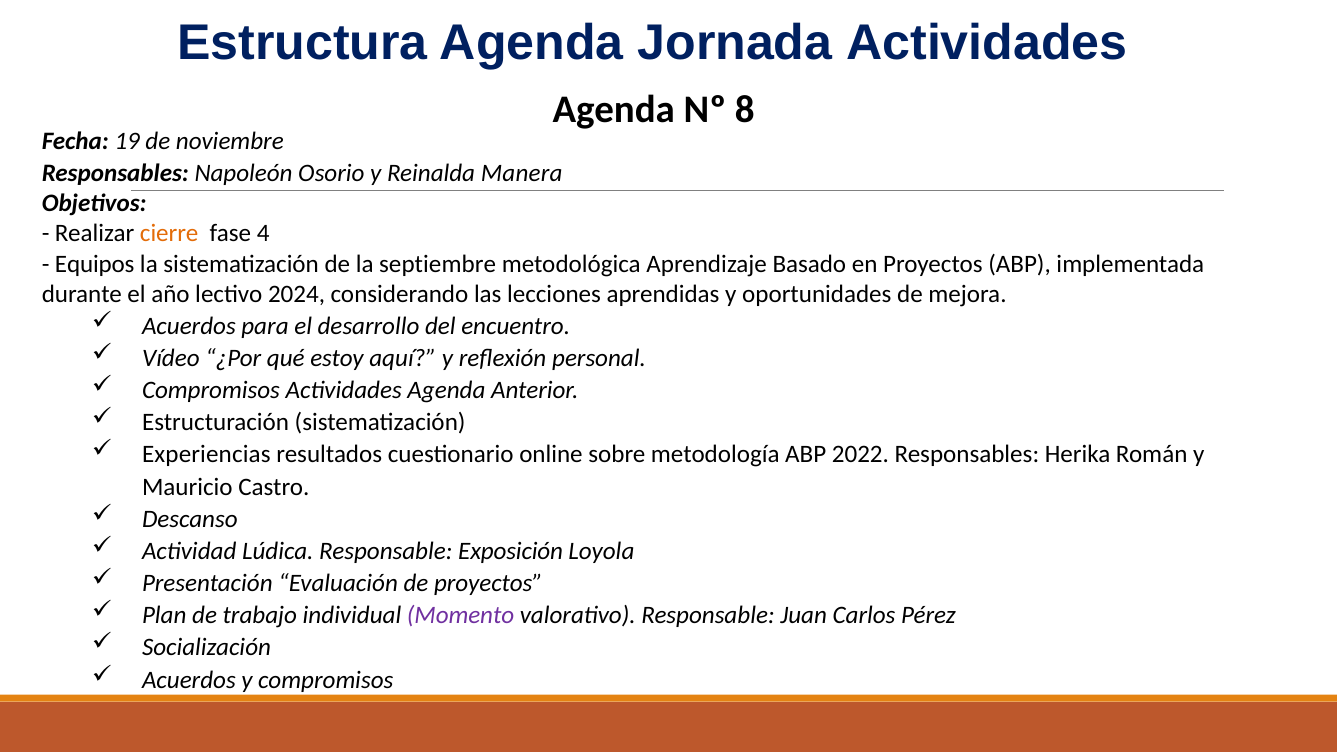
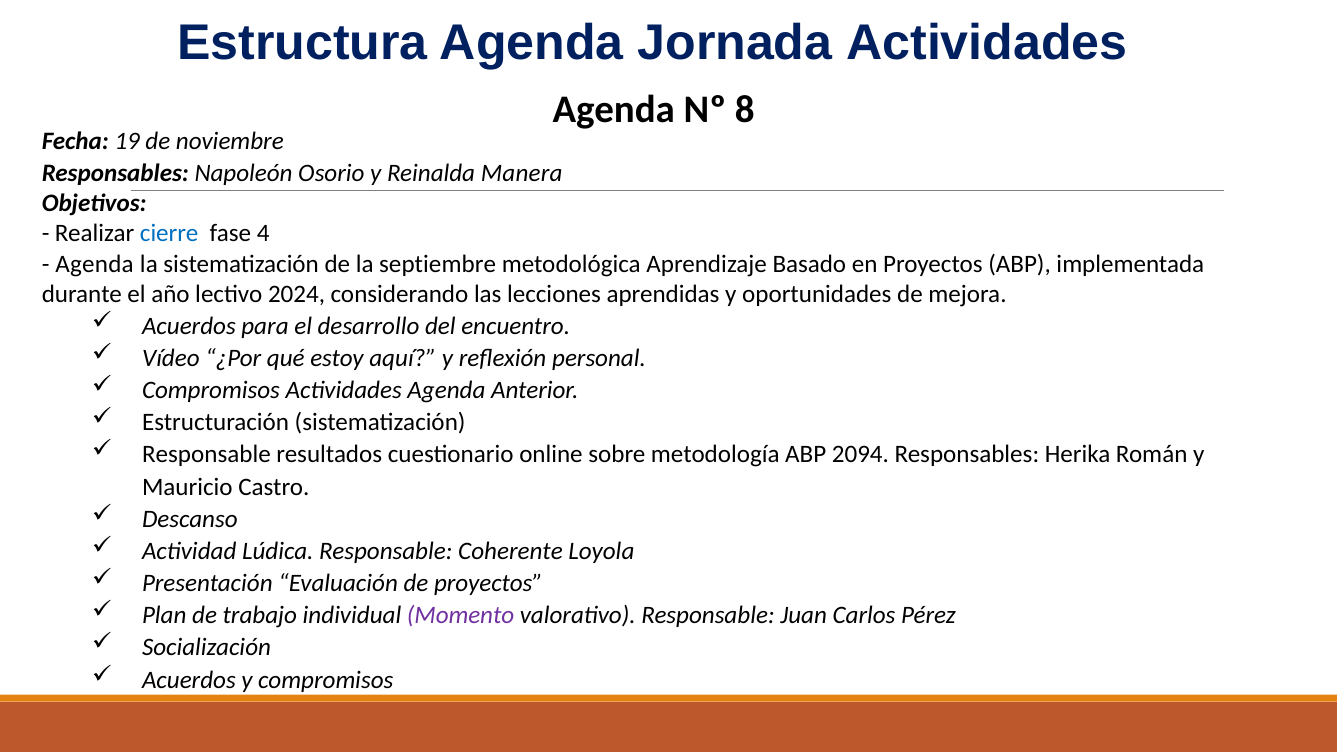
cierre colour: orange -> blue (169, 234)
Equipos: Equipos -> Agenda (95, 264)
Experiencias: Experiencias -> Responsable (206, 455)
2022: 2022 -> 2094 (860, 455)
Exposición: Exposición -> Coherente (511, 551)
